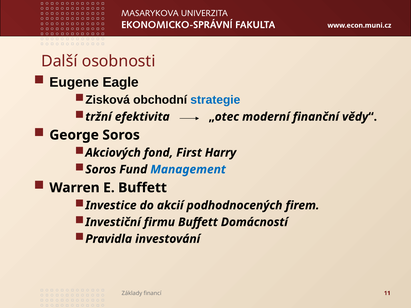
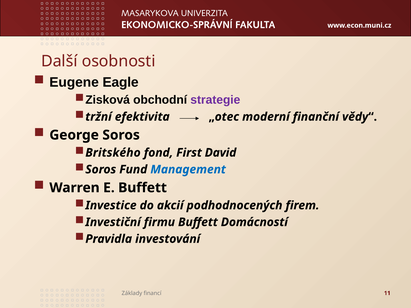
strategie colour: blue -> purple (215, 100)
Akciových: Akciových -> Britského (113, 153)
Harry: Harry -> David (221, 153)
